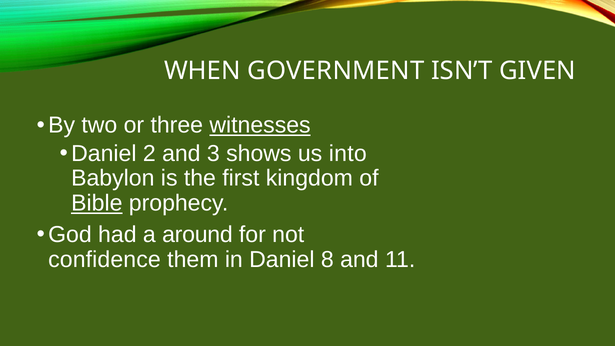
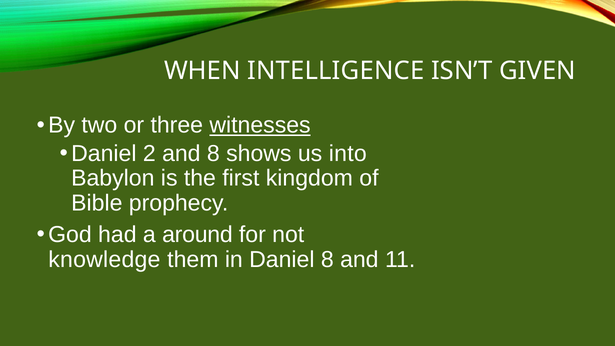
GOVERNMENT: GOVERNMENT -> INTELLIGENCE (336, 71)
and 3: 3 -> 8 (213, 153)
Bible underline: present -> none (97, 203)
confidence: confidence -> knowledge (104, 259)
